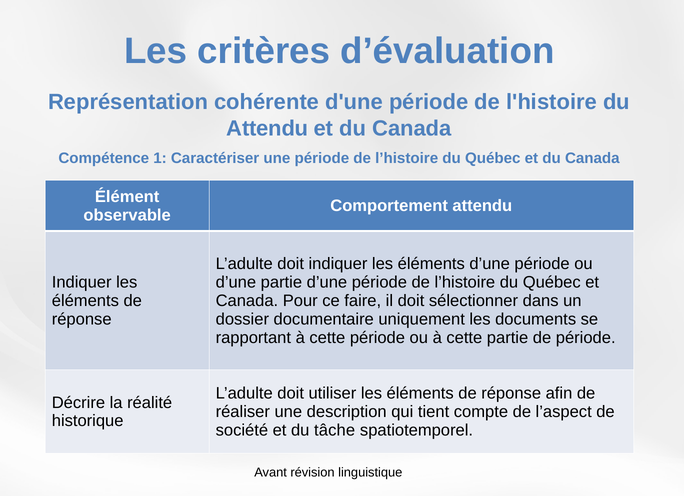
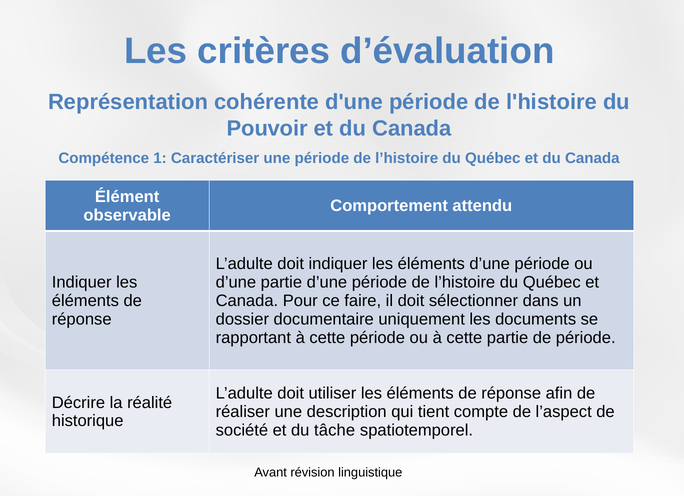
Attendu: Attendu -> Pouvoir (267, 128)
